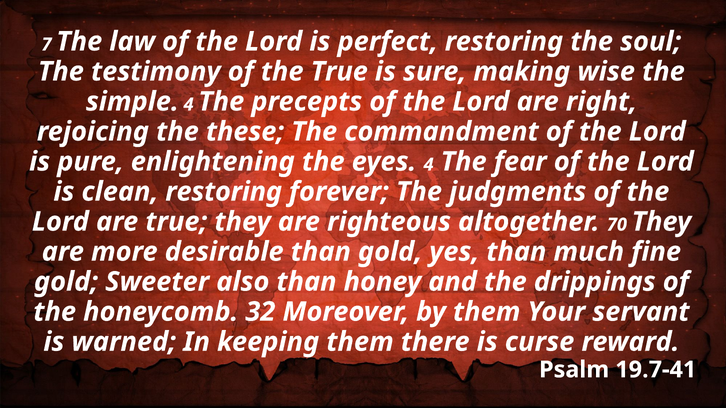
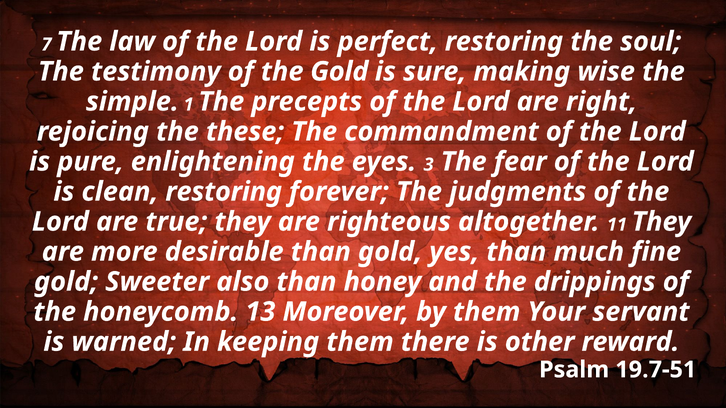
the True: True -> Gold (339, 72)
simple 4: 4 -> 1 (189, 105)
eyes 4: 4 -> 3 (429, 165)
70: 70 -> 11 (617, 225)
32: 32 -> 13 (260, 312)
curse: curse -> other (540, 342)
19.7-41: 19.7-41 -> 19.7-51 (656, 370)
